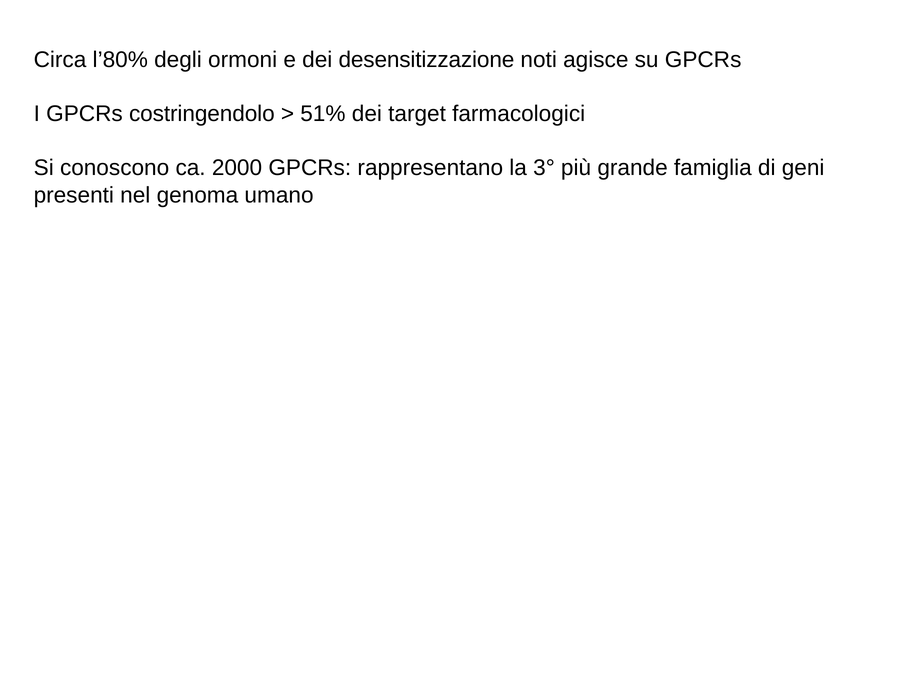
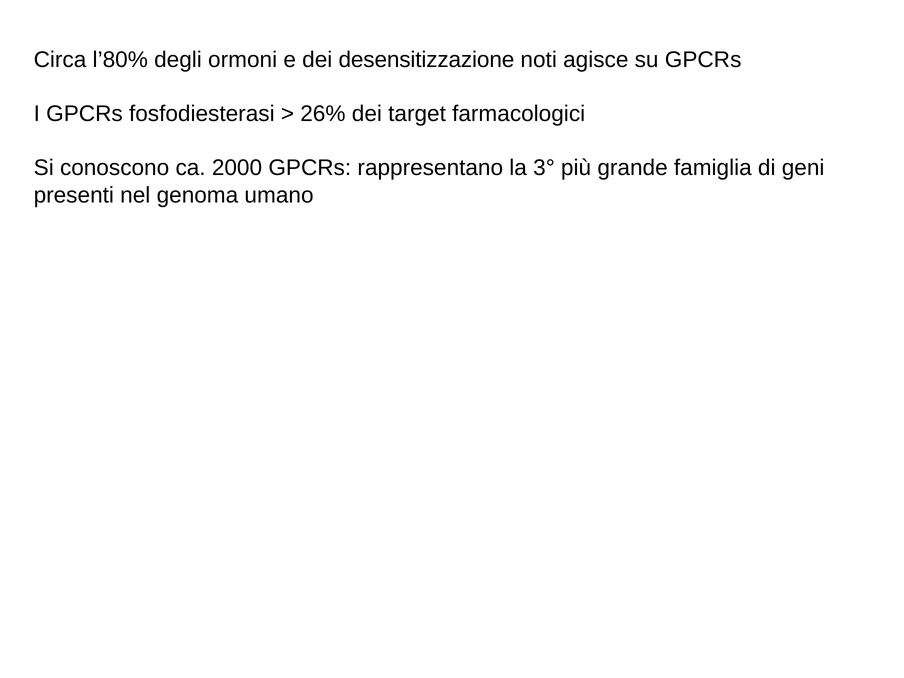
costringendolo: costringendolo -> fosfodiesterasi (202, 114)
51%: 51% -> 26% (323, 114)
